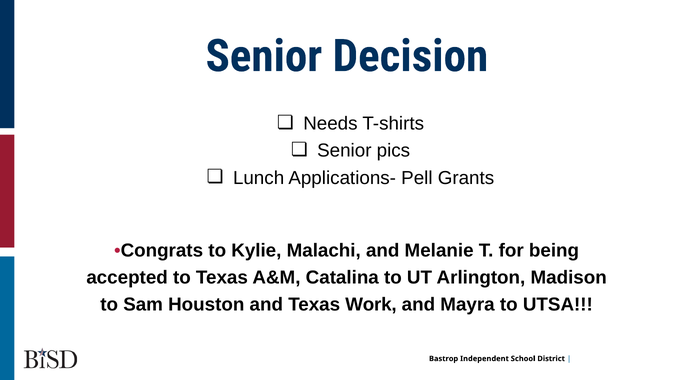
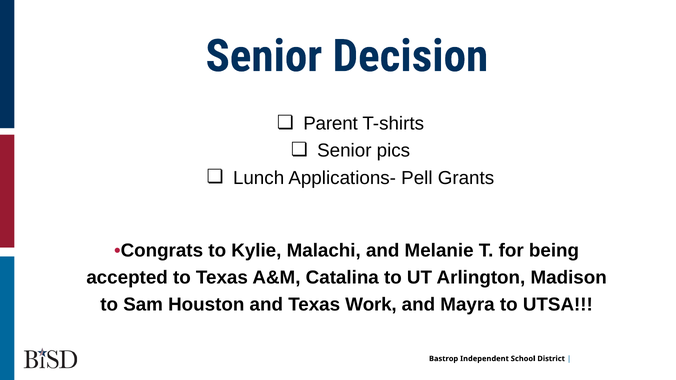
Needs: Needs -> Parent (331, 124)
